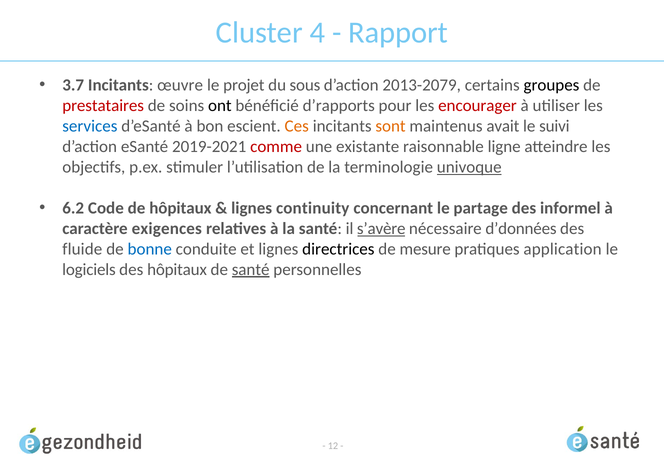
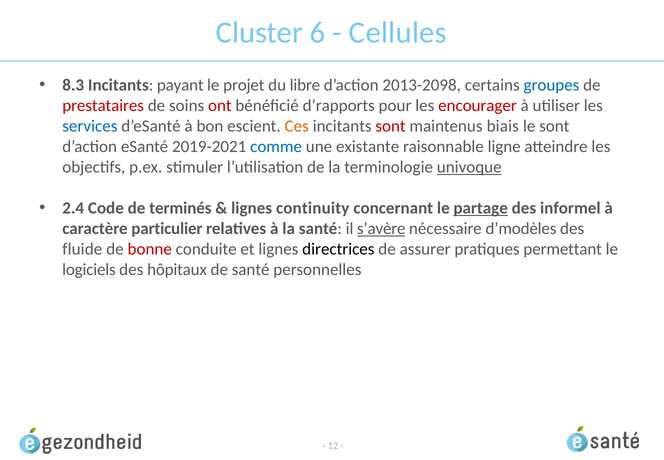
4: 4 -> 6 (317, 33)
Rapport: Rapport -> Cellules (398, 33)
3.7: 3.7 -> 8.3 (73, 85)
œuvre: œuvre -> payant (180, 85)
sous: sous -> libre (305, 85)
2013-2079: 2013-2079 -> 2013-2098 (422, 85)
groupes colour: black -> blue (551, 85)
ont colour: black -> red (220, 106)
sont colour: orange -> red (391, 126)
avait: avait -> biais (503, 126)
le suivi: suivi -> sont (554, 126)
comme colour: red -> blue (276, 146)
6.2: 6.2 -> 2.4 (73, 208)
de hôpitaux: hôpitaux -> terminés (180, 208)
partage underline: none -> present (481, 208)
exigences: exigences -> particulier (167, 228)
d’données: d’données -> d’modèles (521, 228)
bonne colour: blue -> red (150, 249)
mesure: mesure -> assurer (425, 249)
application: application -> permettant (563, 249)
santé underline: present -> none (251, 269)
